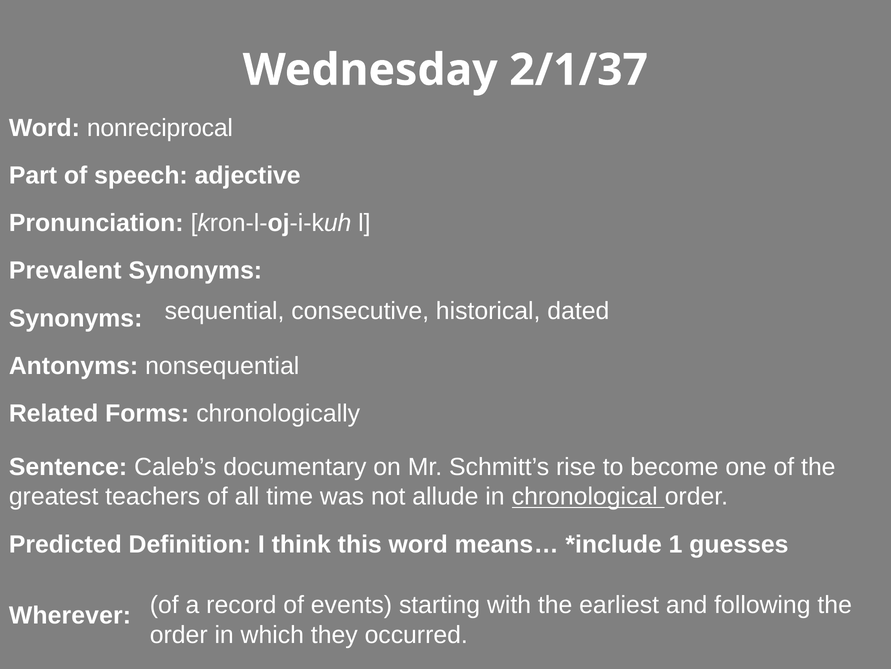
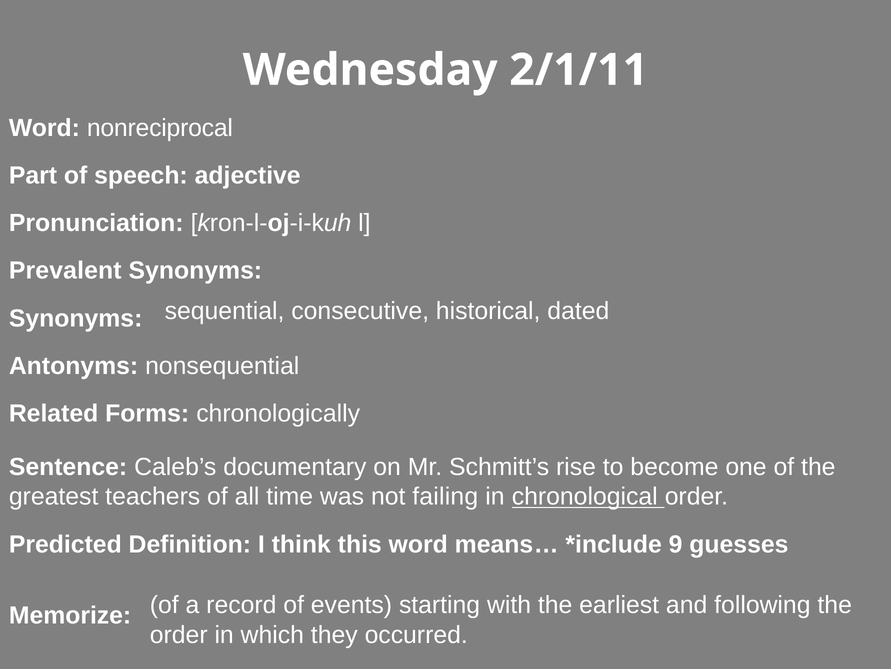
2/1/37: 2/1/37 -> 2/1/11 (579, 70)
allude: allude -> failing (445, 496)
1: 1 -> 9 (676, 544)
Wherever: Wherever -> Memorize (70, 615)
